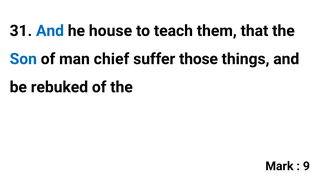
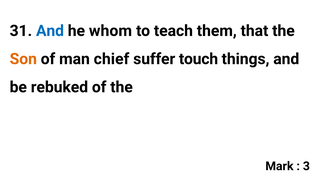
house: house -> whom (110, 31)
Son colour: blue -> orange (23, 59)
those: those -> touch (199, 59)
9: 9 -> 3 (306, 166)
